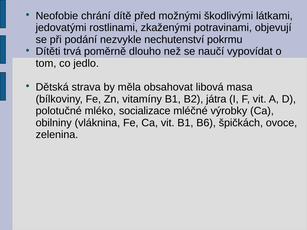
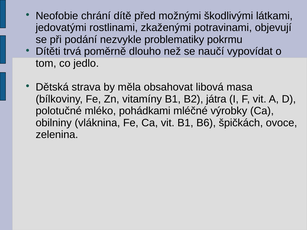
nechutenství: nechutenství -> problematiky (174, 40)
socializace: socializace -> pohádkami (145, 111)
